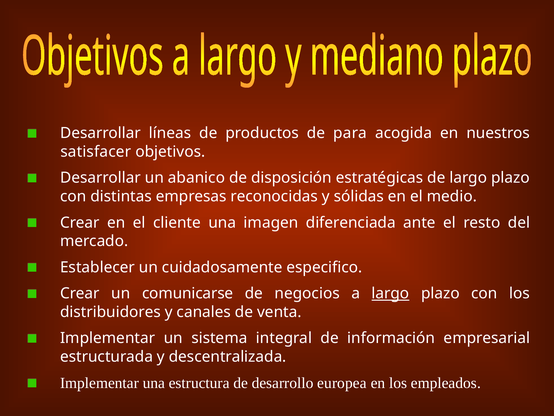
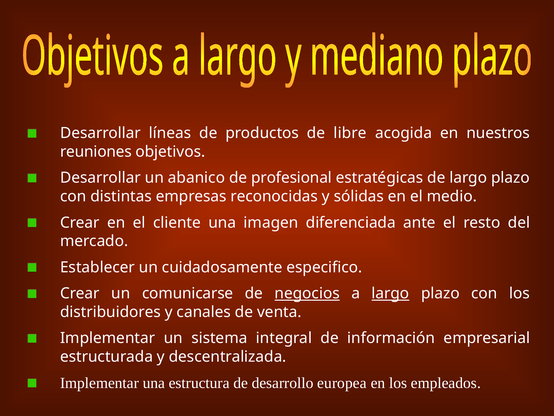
para: para -> libre (350, 133)
satisfacer: satisfacer -> reuniones (96, 152)
disposición: disposición -> profesional (292, 178)
negocios underline: none -> present (307, 293)
